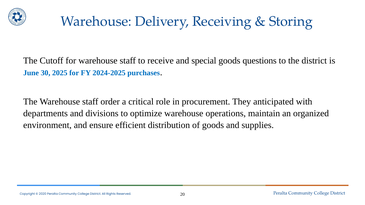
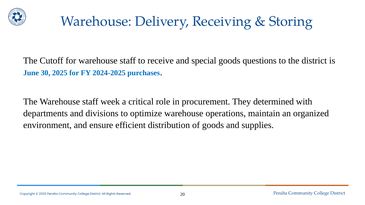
order: order -> week (110, 102)
anticipated: anticipated -> determined (274, 102)
